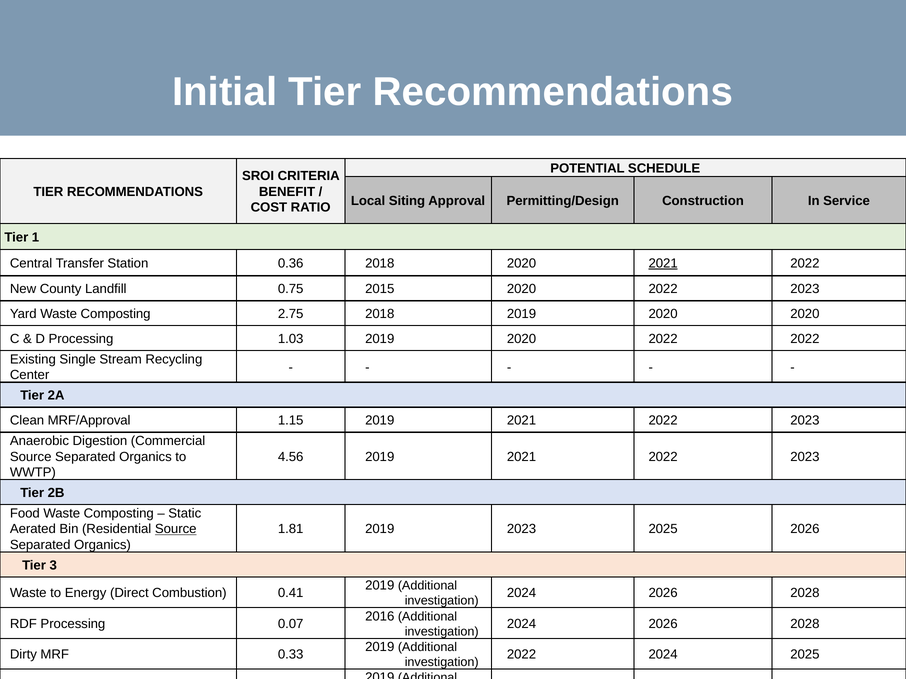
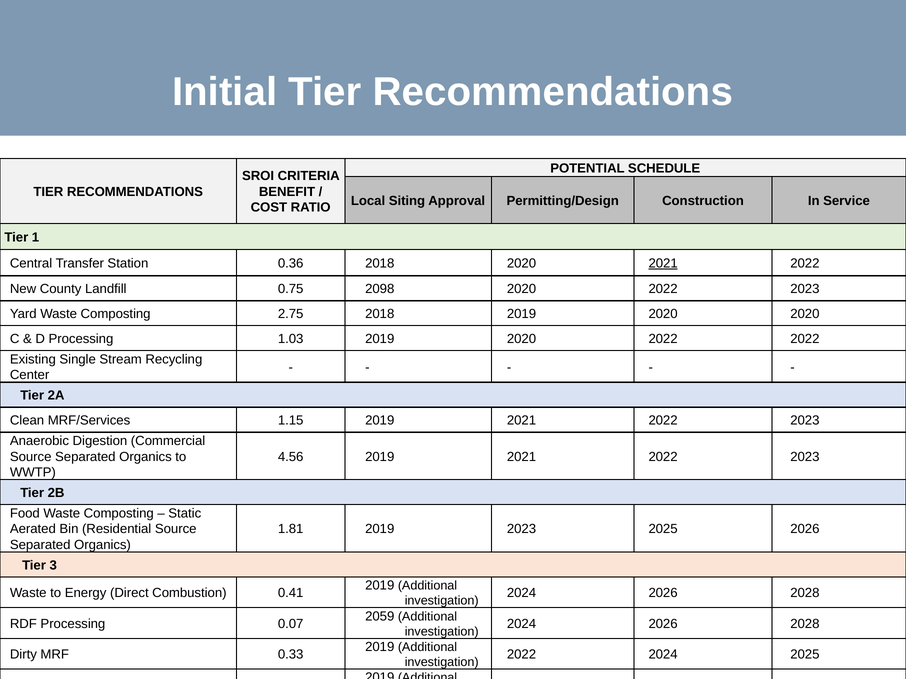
2015: 2015 -> 2098 (380, 289)
MRF/Approval: MRF/Approval -> MRF/Services (89, 421)
Source underline: present -> none (176, 529)
2016: 2016 -> 2059 (380, 617)
